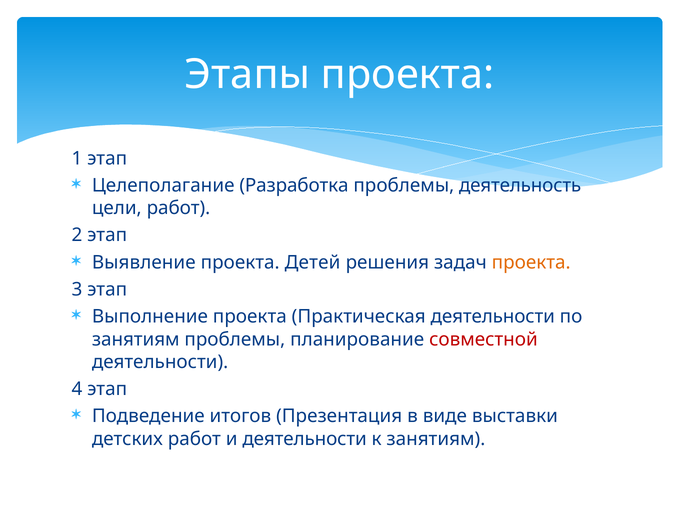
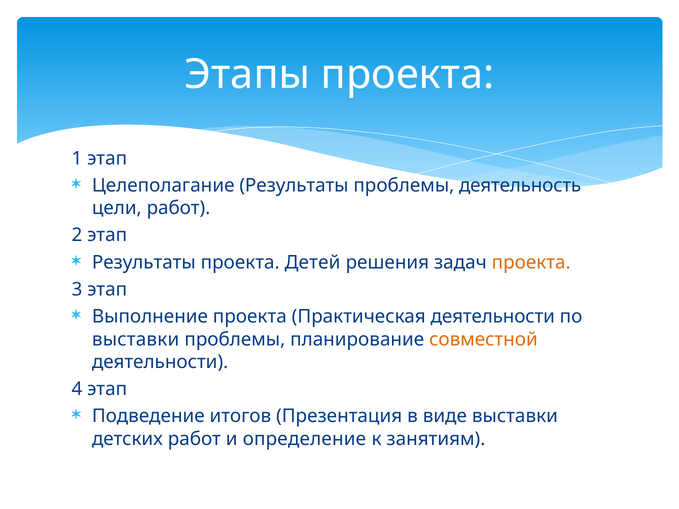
Целеполагание Разработка: Разработка -> Результаты (294, 186)
Выявление: Выявление -> Результаты (144, 263)
занятиям: занятиям -> выставки (136, 339)
совместной colour: red -> orange (483, 339)
и деятельности: деятельности -> определение (304, 439)
